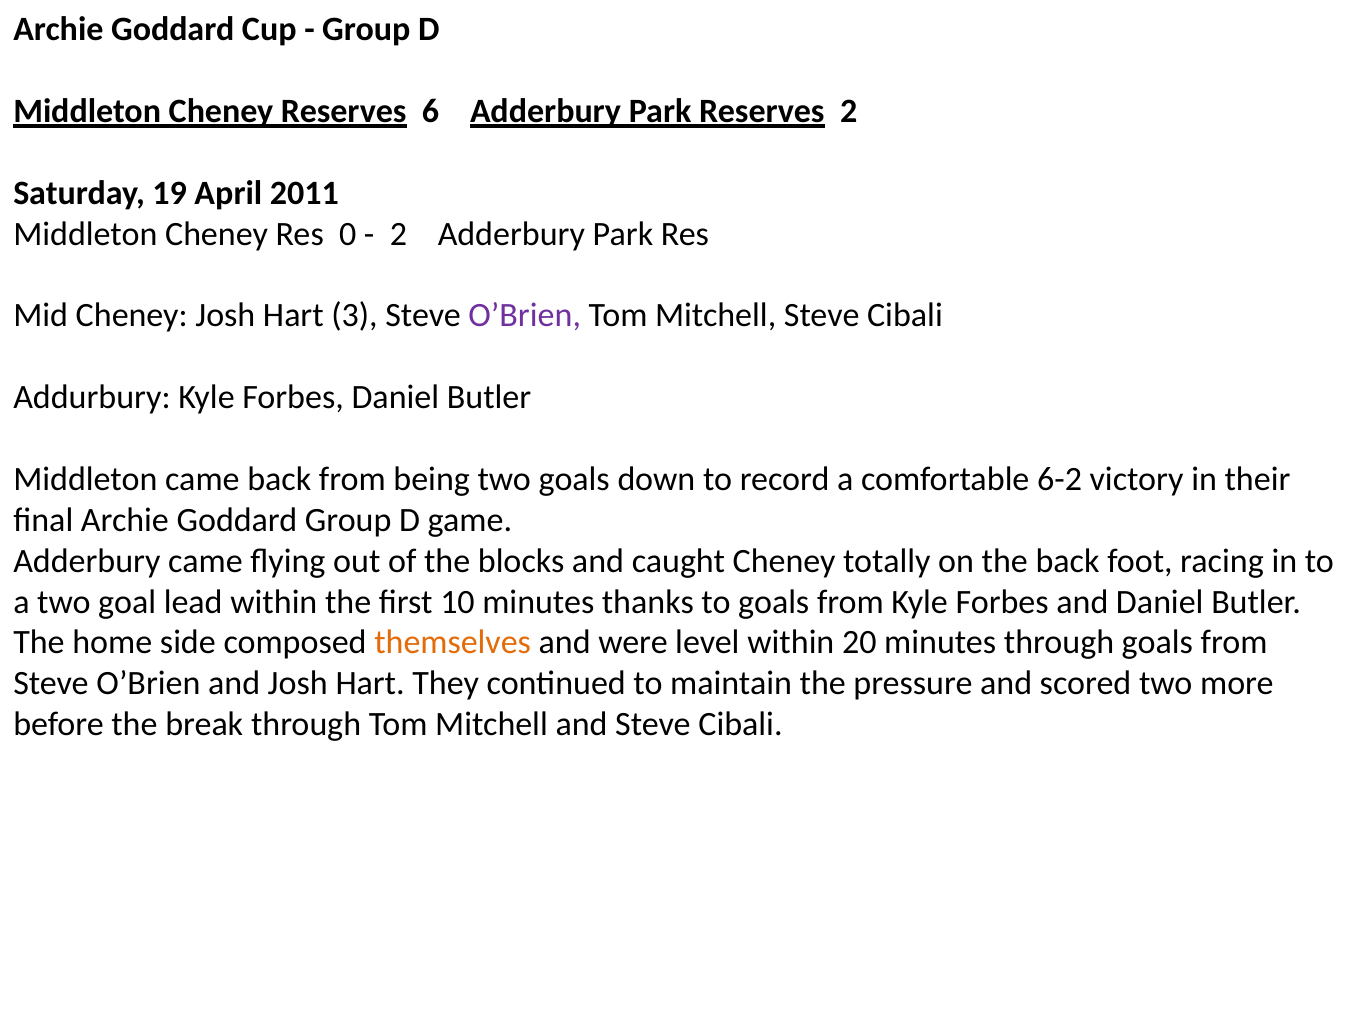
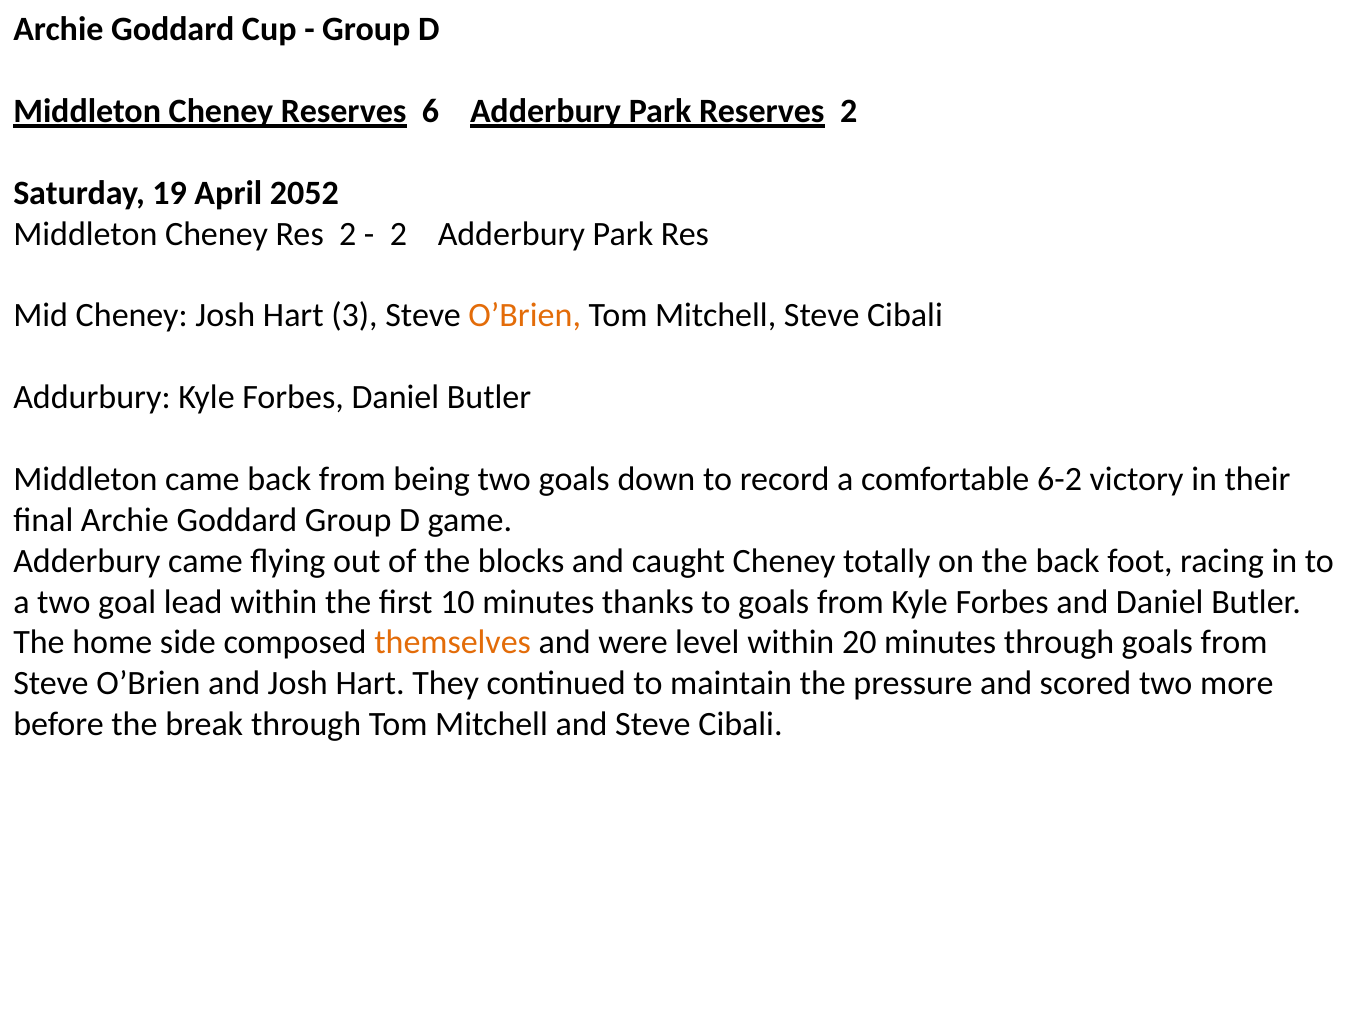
2011: 2011 -> 2052 (304, 193)
Res 0: 0 -> 2 (348, 234)
O’Brien colour: purple -> orange (525, 315)
